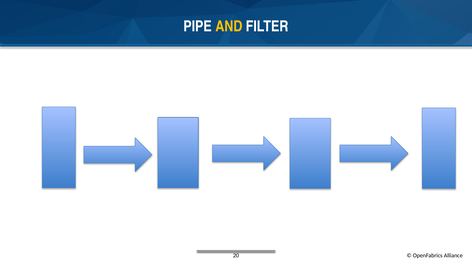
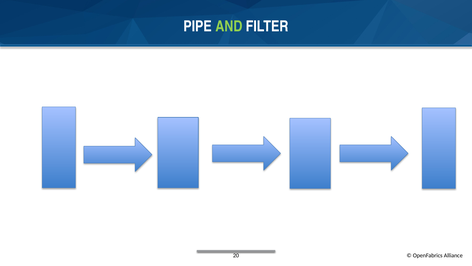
AND colour: yellow -> light green (229, 26)
